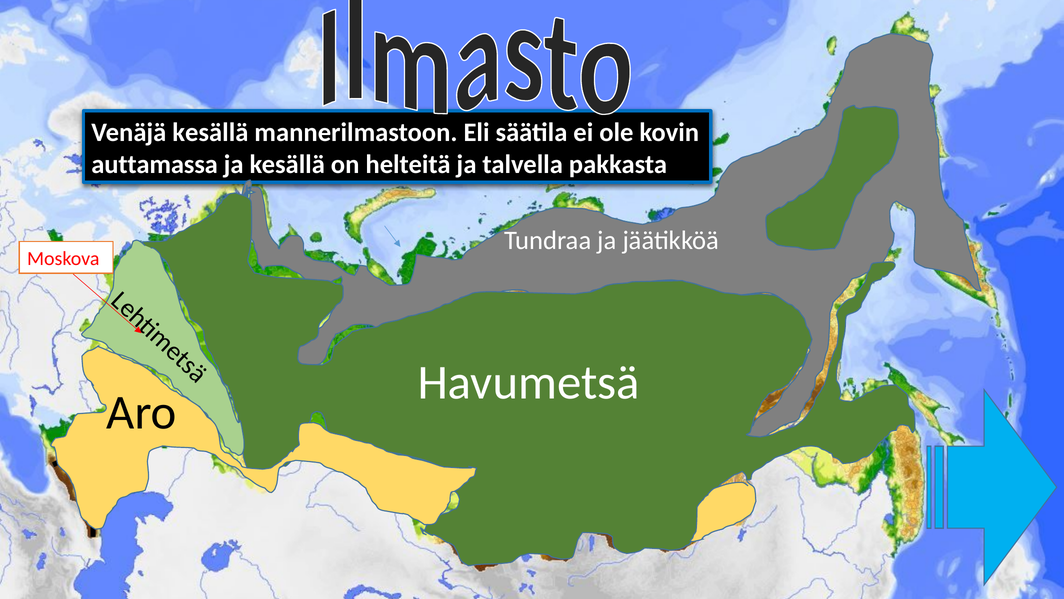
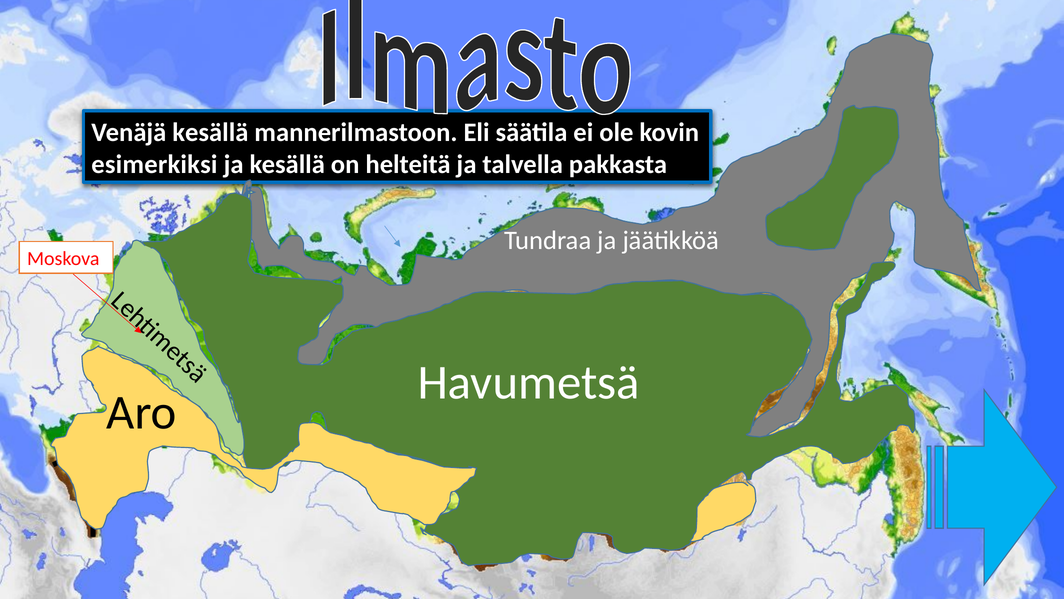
auttamassa: auttamassa -> esimerkiksi (154, 164)
